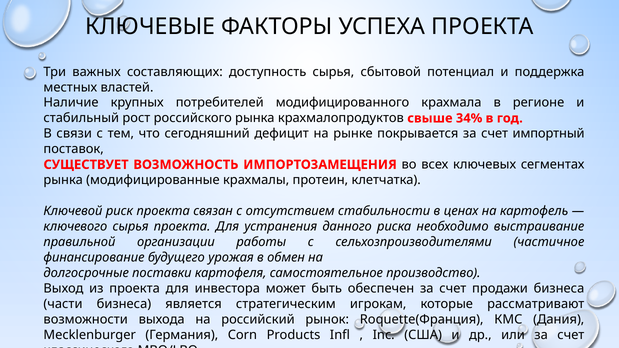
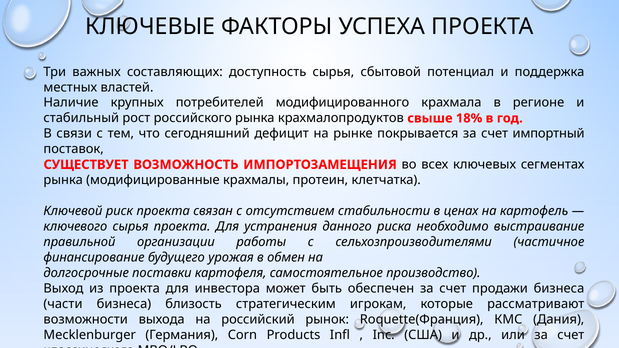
34%: 34% -> 18% (469, 118)
является: является -> близость (194, 304)
